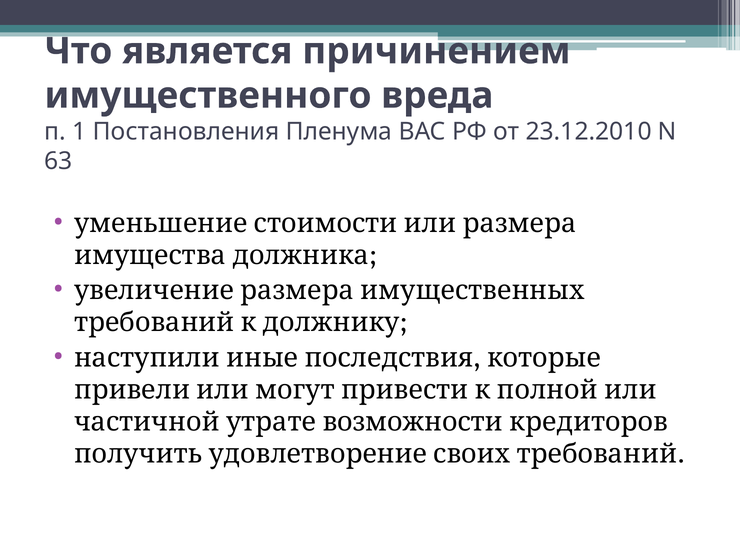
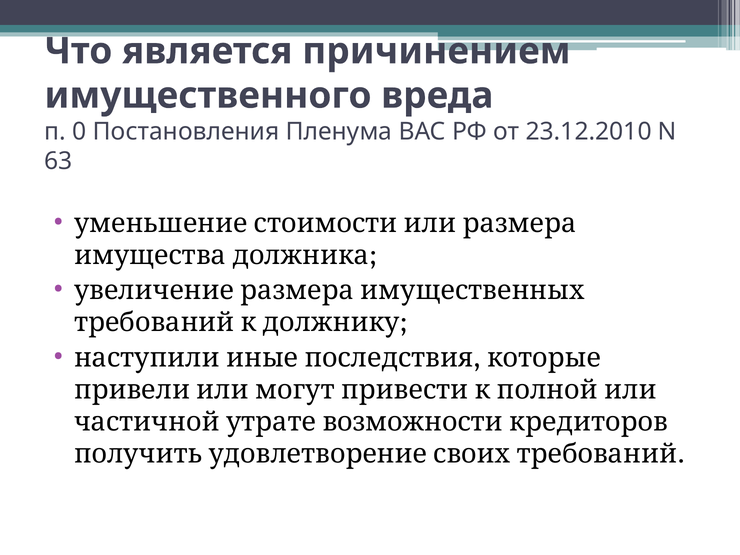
1: 1 -> 0 (79, 132)
